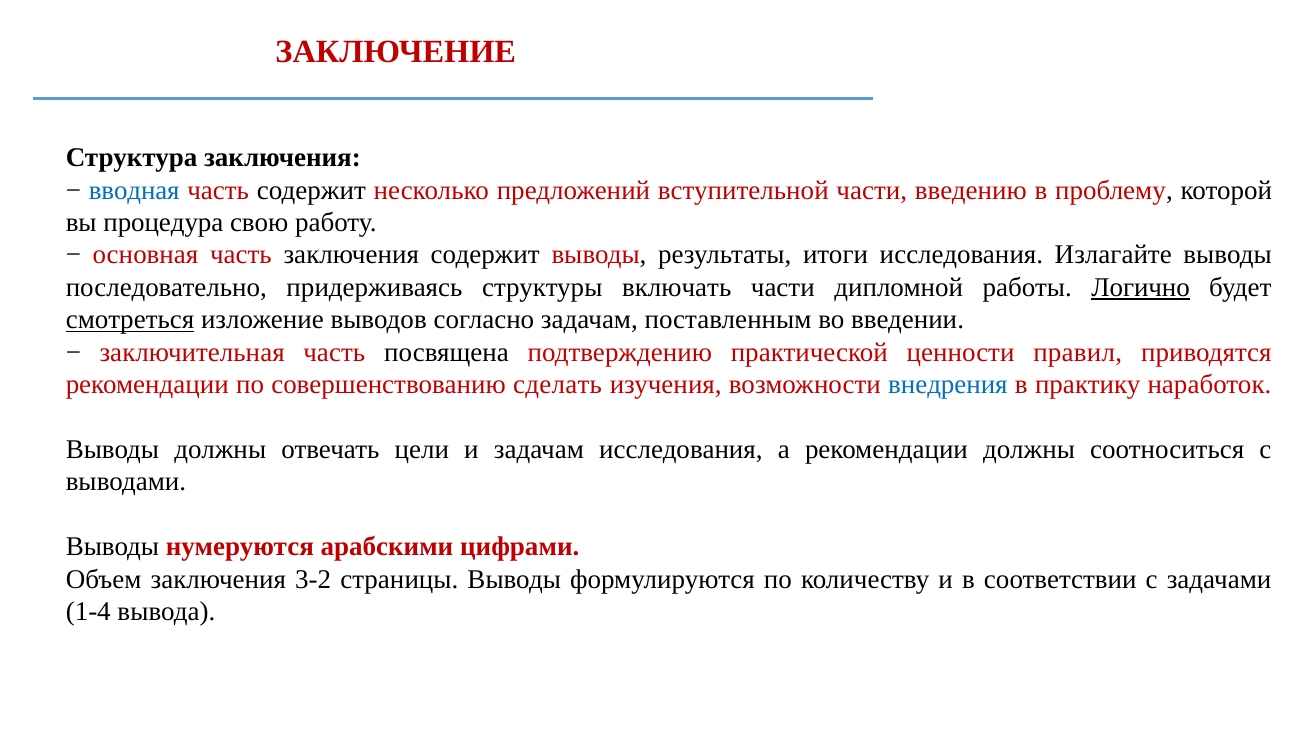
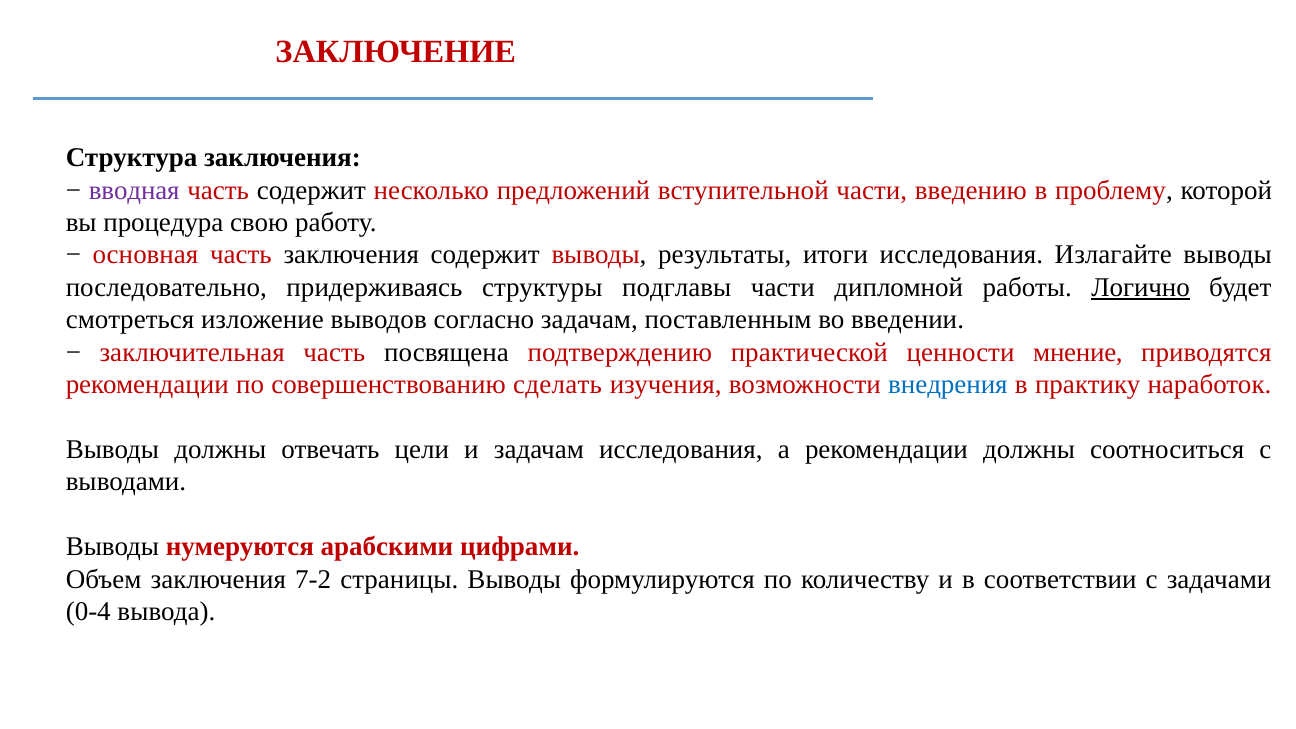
вводная colour: blue -> purple (134, 190)
включать: включать -> подглавы (677, 287)
смотреться underline: present -> none (130, 320)
правил: правил -> мнение (1078, 352)
3-2: 3-2 -> 7-2 (313, 579)
1-4: 1-4 -> 0-4 (88, 612)
